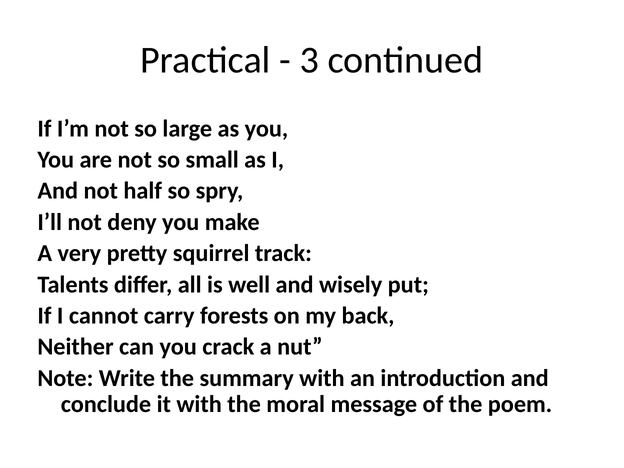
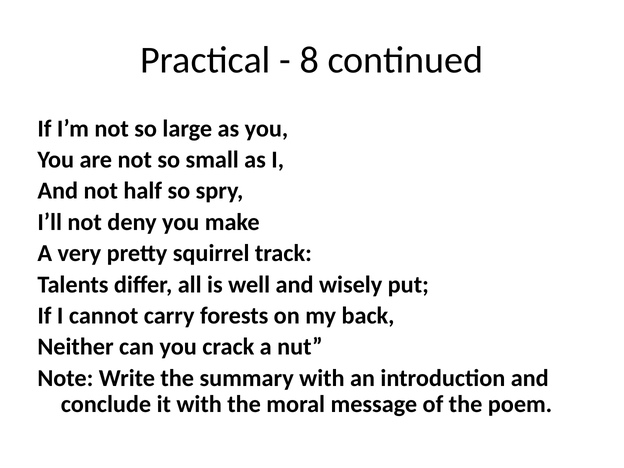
3: 3 -> 8 (309, 60)
